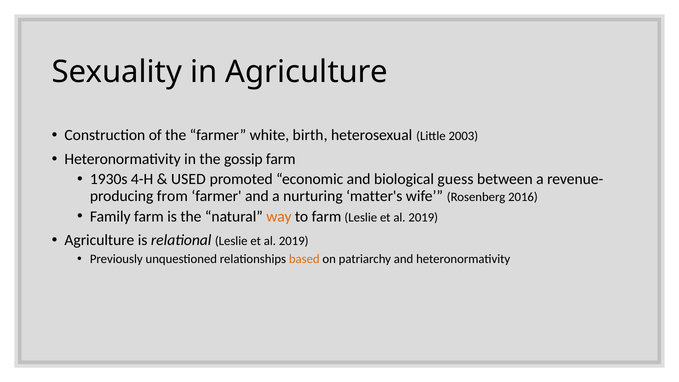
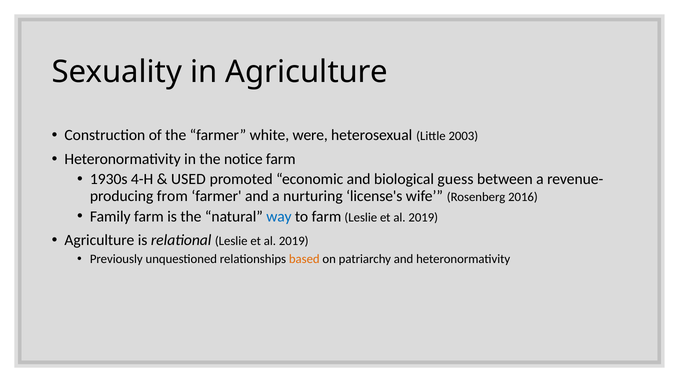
birth: birth -> were (310, 135)
gossip: gossip -> notice (243, 159)
matter's: matter's -> license's (374, 196)
way colour: orange -> blue (279, 216)
